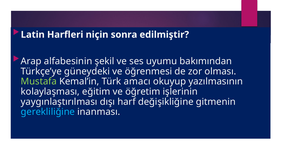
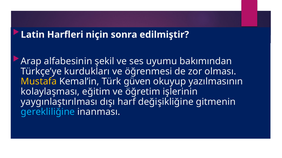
güneydeki: güneydeki -> kurdukları (87, 72)
Mustafa colour: light green -> yellow (39, 82)
amacı: amacı -> güven (137, 82)
